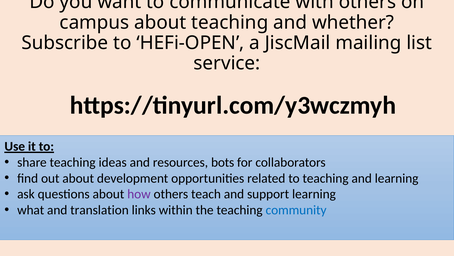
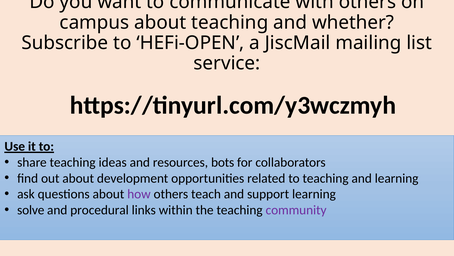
what: what -> solve (31, 210)
translation: translation -> procedural (100, 210)
community colour: blue -> purple (296, 210)
